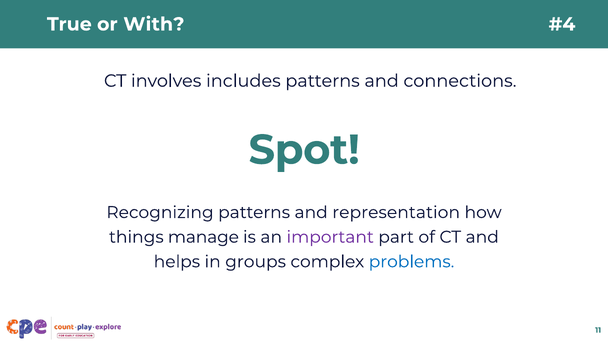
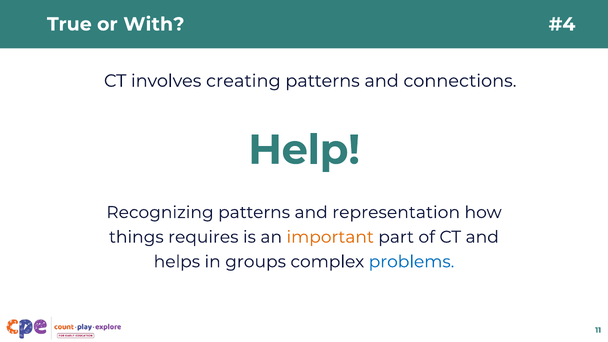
includes: includes -> creating (243, 81)
Spot: Spot -> Help (304, 150)
manage: manage -> requires (203, 237)
important colour: purple -> orange (330, 237)
